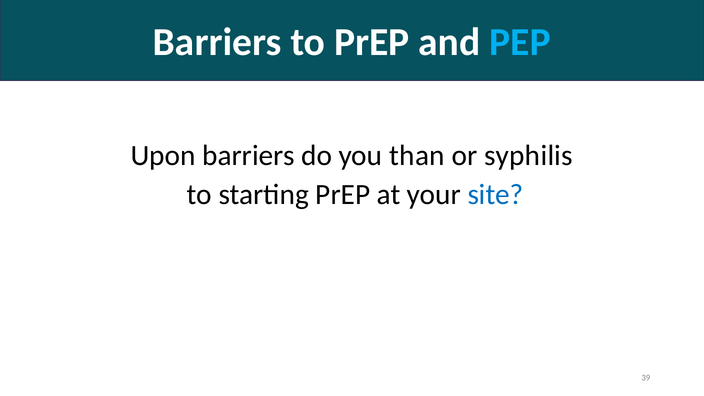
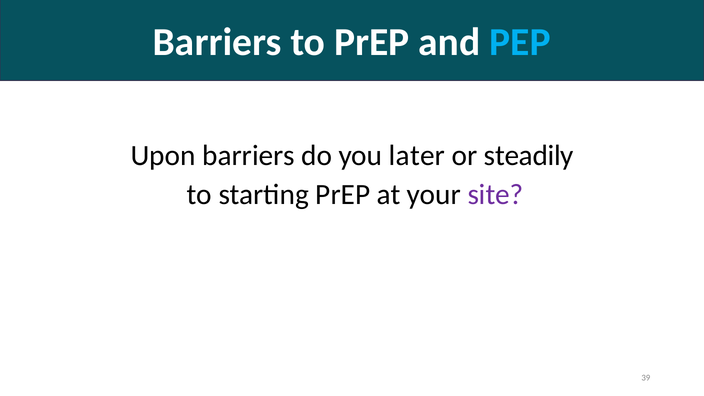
than: than -> later (417, 156)
syphilis: syphilis -> steadily (529, 156)
site colour: blue -> purple (496, 195)
